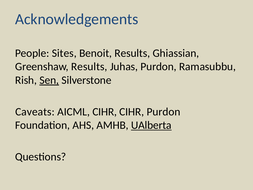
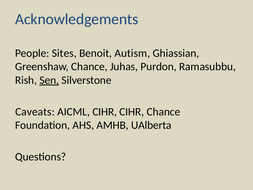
Benoit Results: Results -> Autism (132, 53)
Greenshaw Results: Results -> Chance (89, 67)
CIHR Purdon: Purdon -> Chance (164, 112)
UAlberta underline: present -> none (151, 125)
